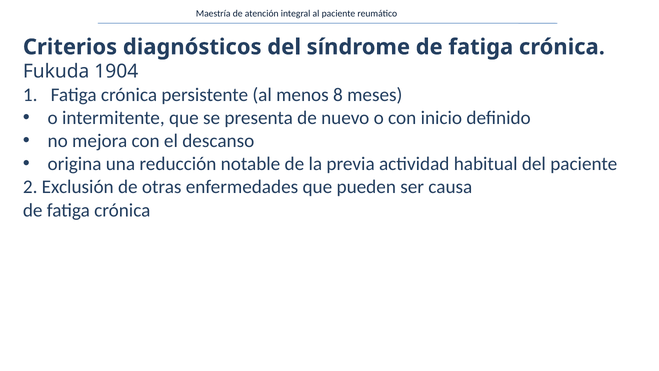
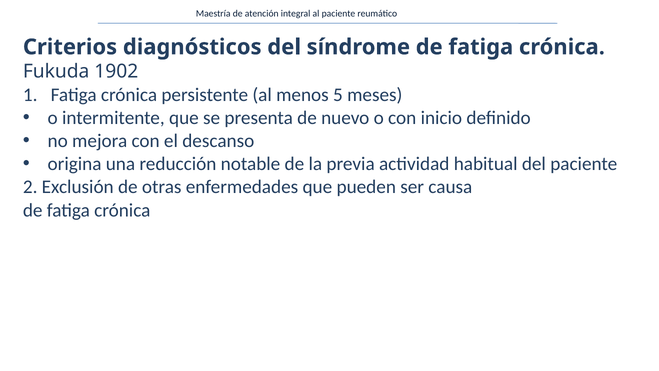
1904: 1904 -> 1902 (116, 72)
8: 8 -> 5 (338, 95)
